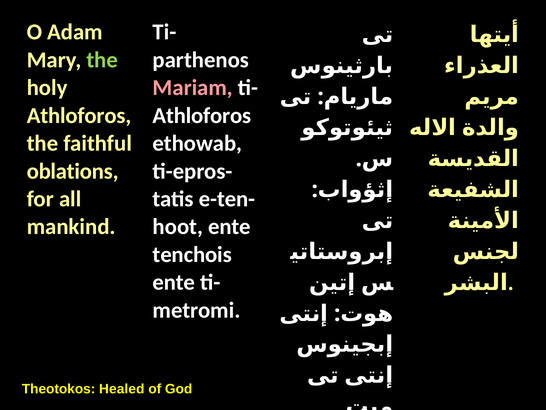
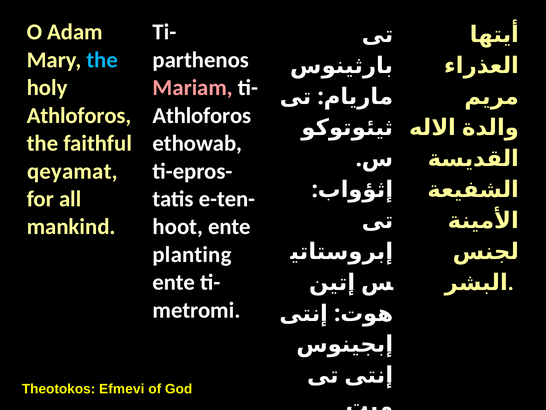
the colour: light green -> light blue (102, 60)
oblations: oblations -> qeyamat (72, 171)
tenchois: tenchois -> planting (192, 254)
Healed: Healed -> Efmevi (122, 389)
